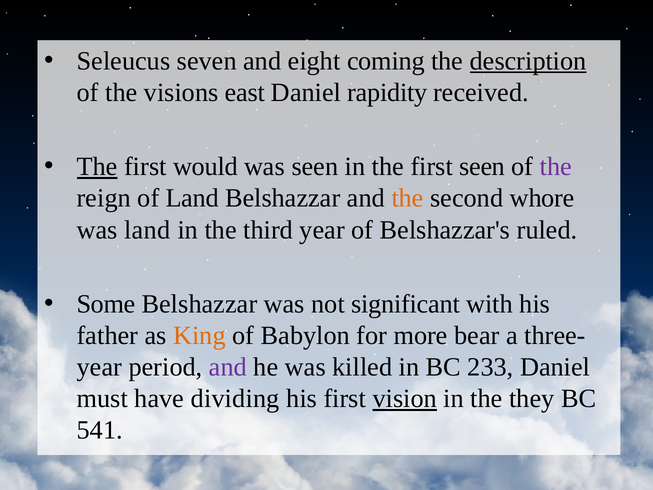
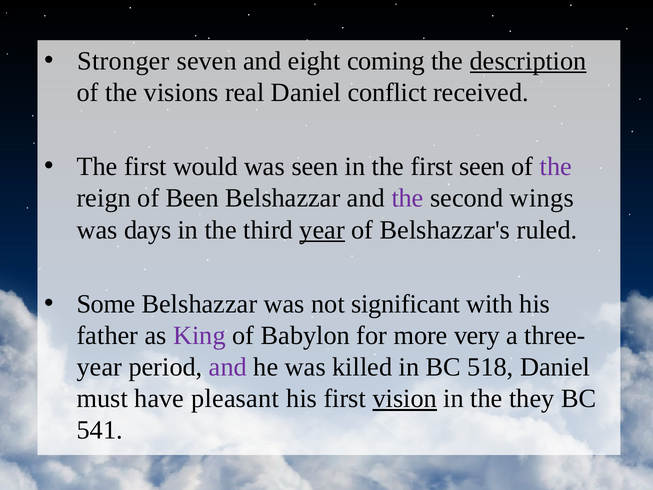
Seleucus: Seleucus -> Stronger (123, 61)
east: east -> real (245, 93)
rapidity: rapidity -> conflict (387, 93)
The underline: present -> none (97, 167)
of Land: Land -> Been (192, 198)
the colour: orange -> purple (408, 198)
whore: whore -> wings (542, 198)
was land: land -> days (148, 230)
year underline: none -> present (322, 230)
King colour: orange -> purple (199, 335)
bear: bear -> very (477, 335)
233: 233 -> 518 (491, 367)
dividing: dividing -> pleasant (235, 399)
